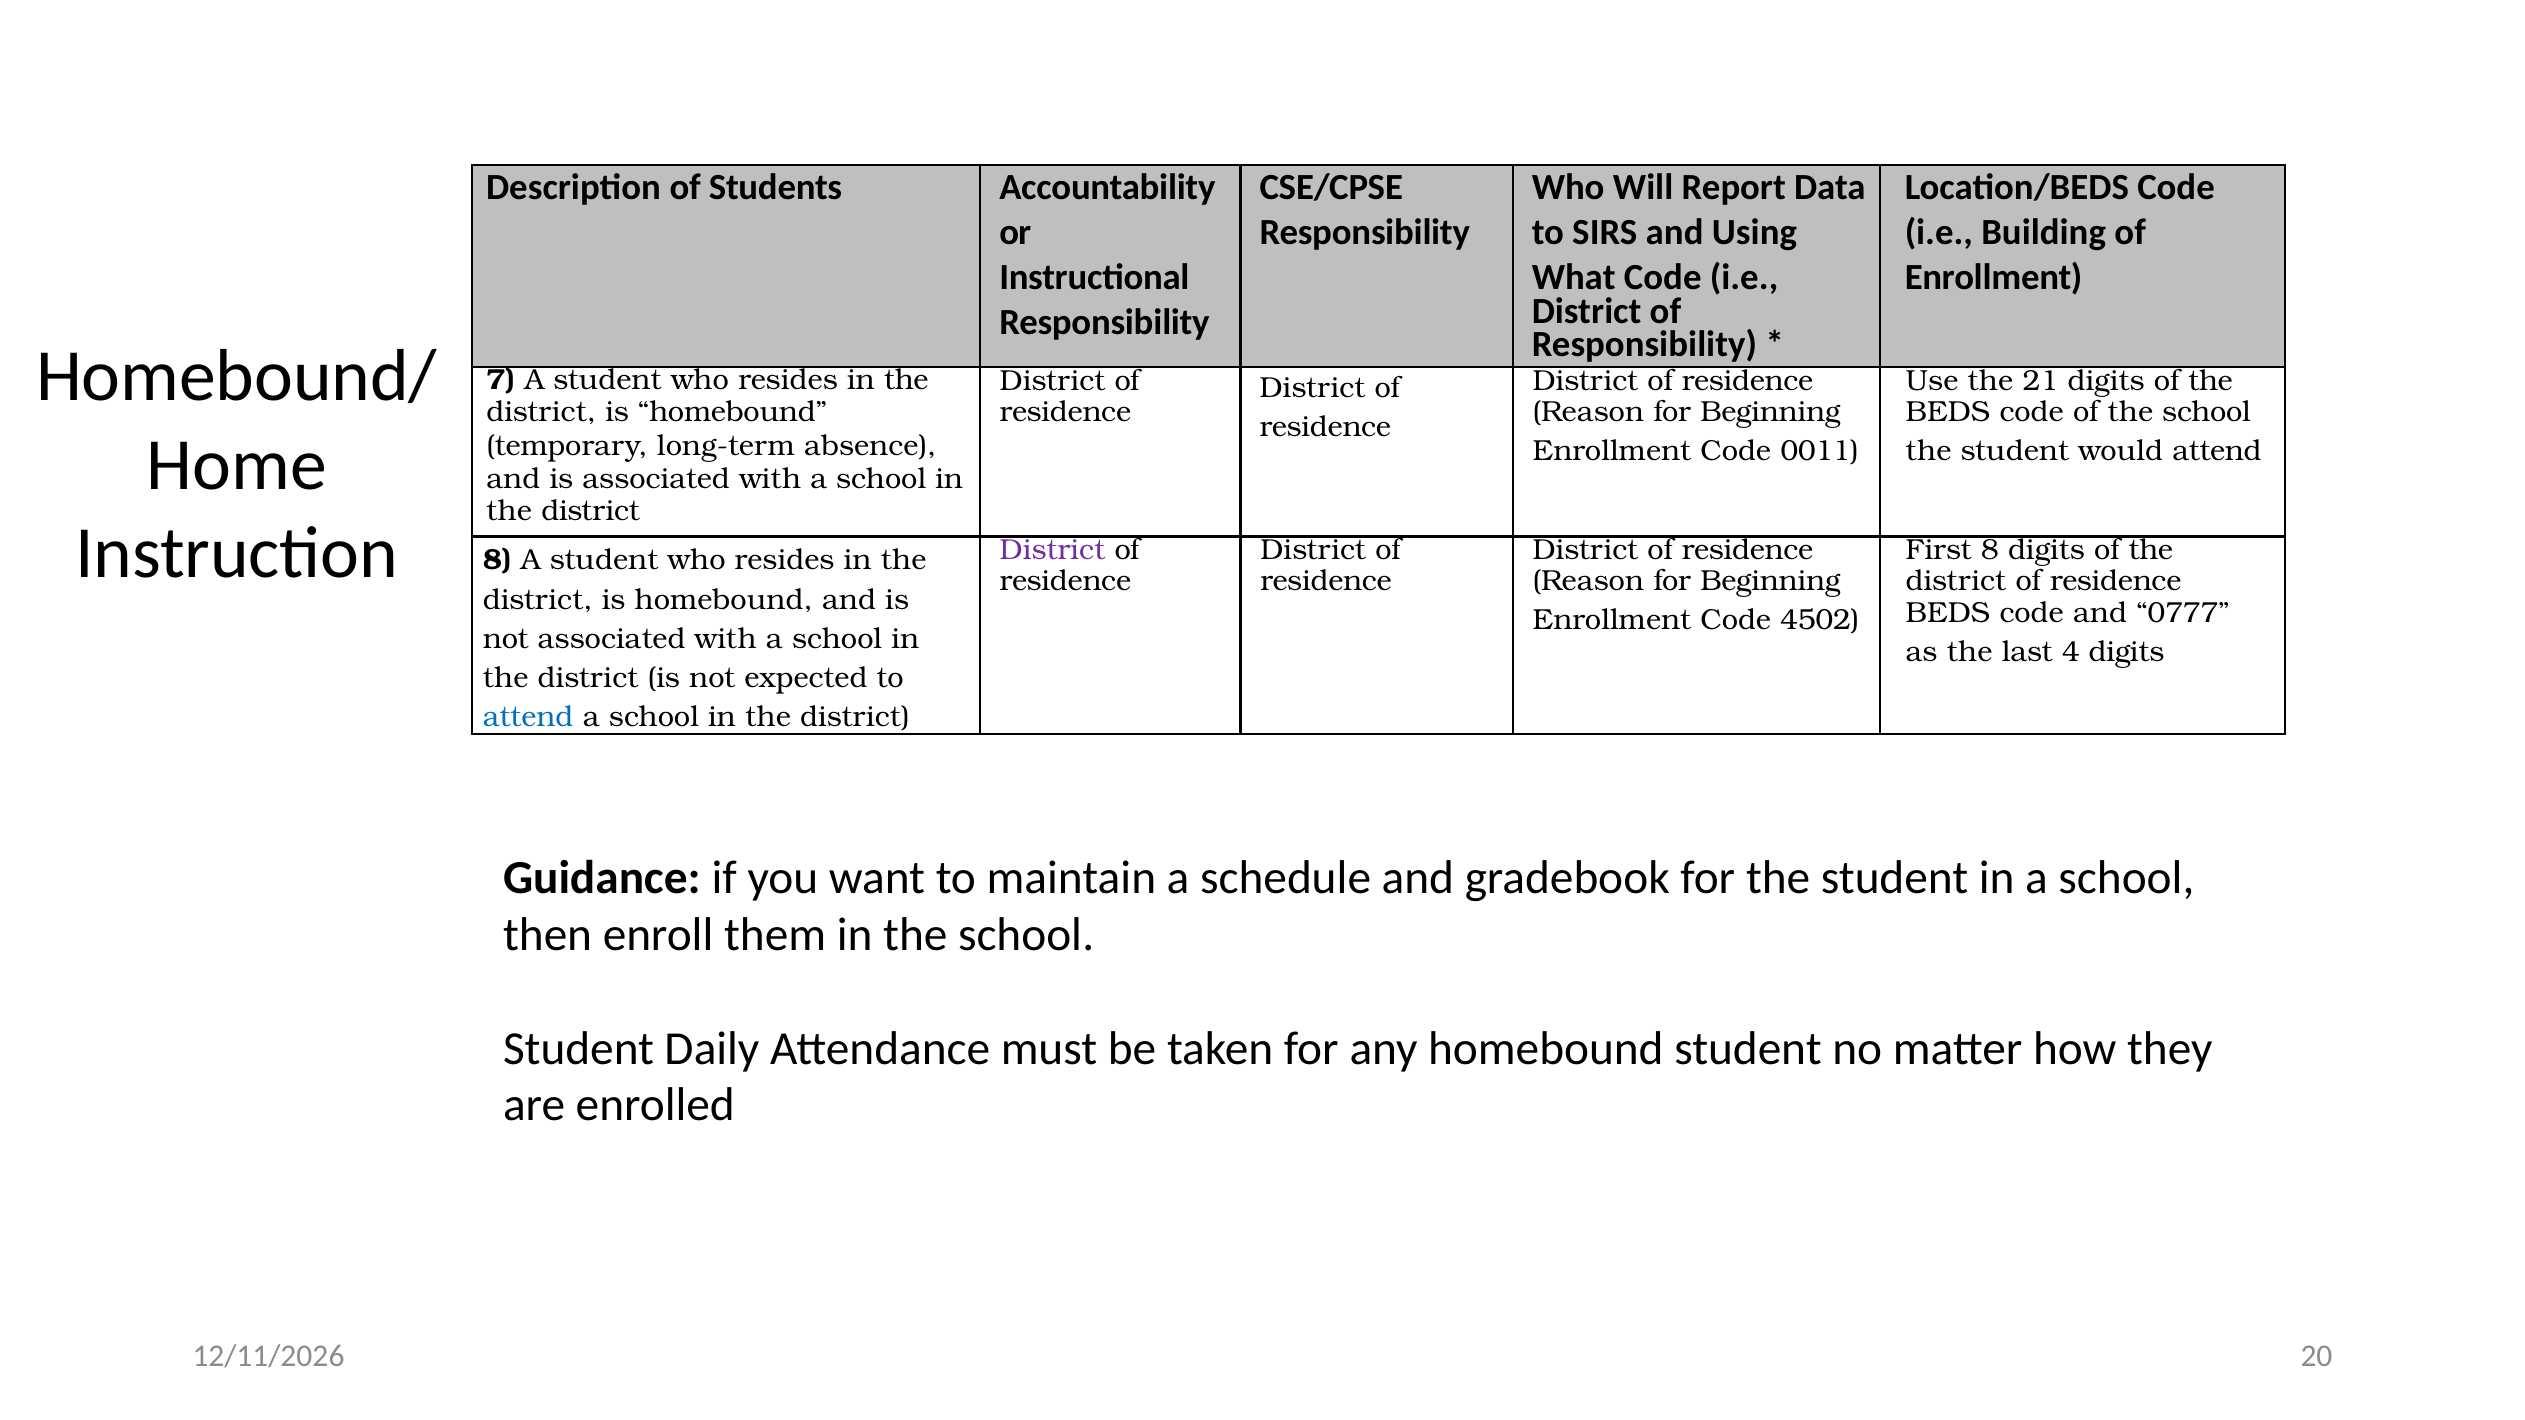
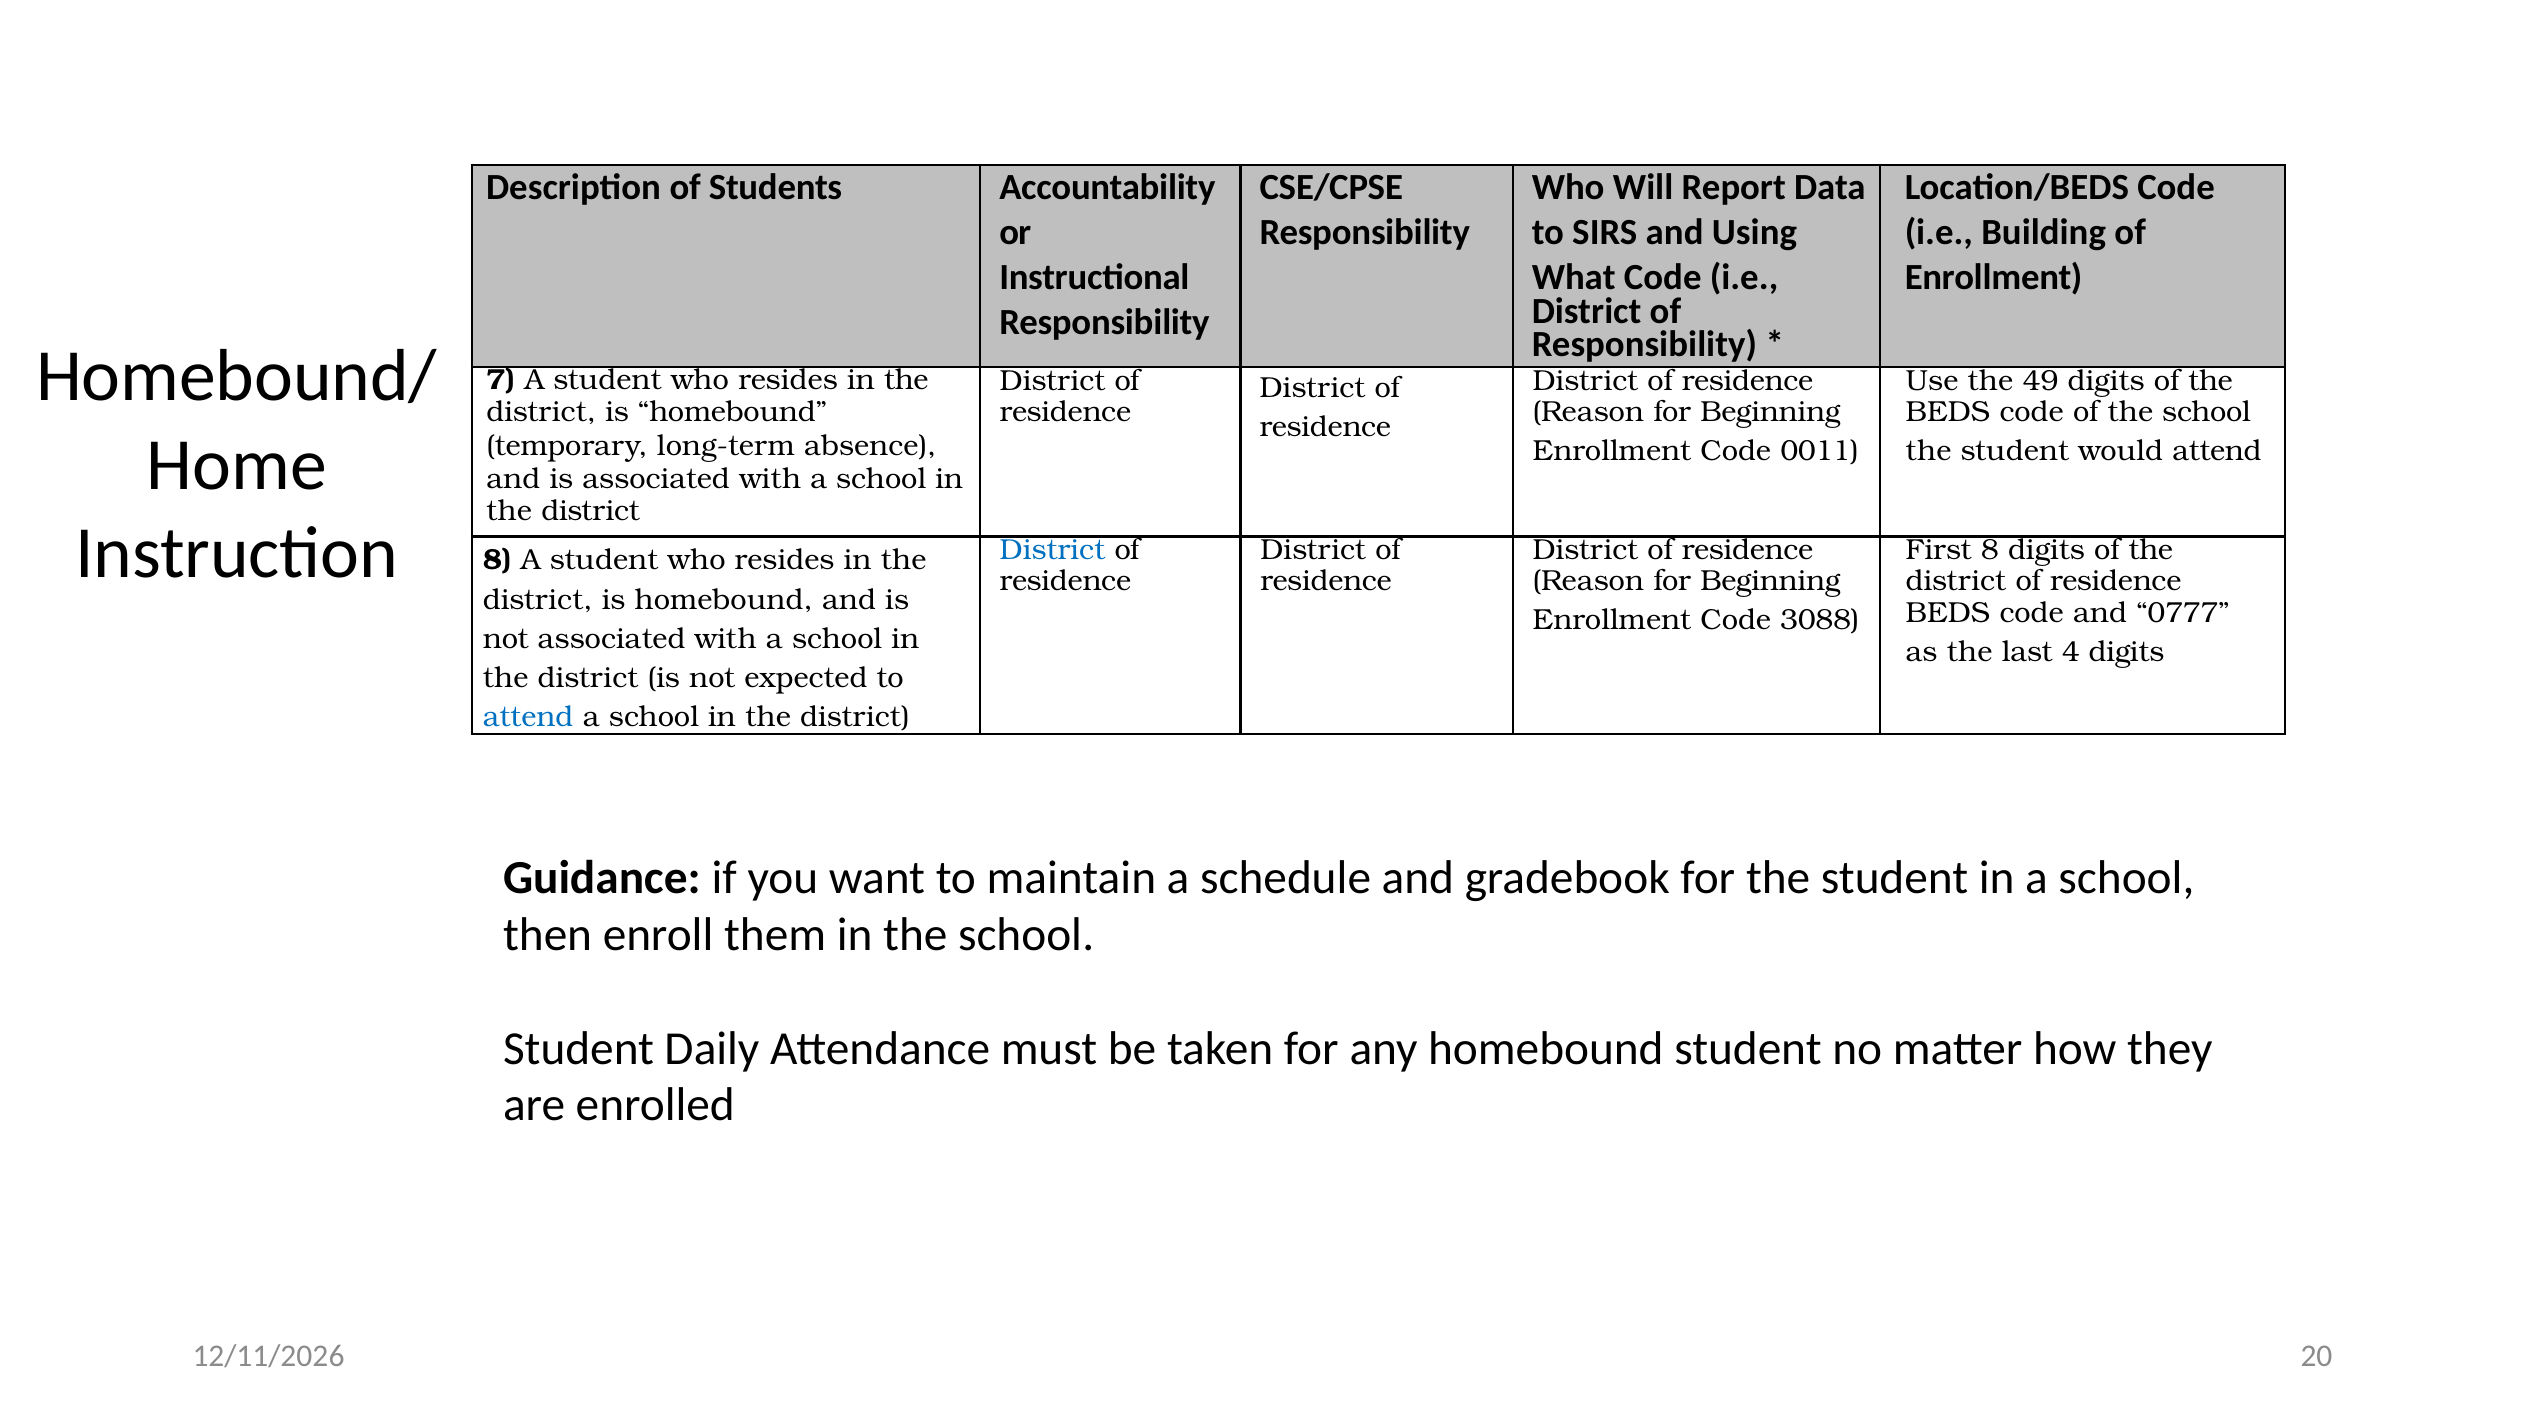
21: 21 -> 49 (2041, 381)
District colour: purple -> blue (1052, 550)
4502: 4502 -> 3088 (1820, 620)
